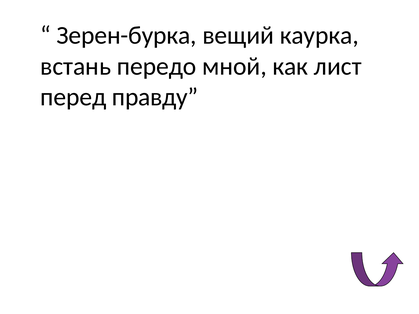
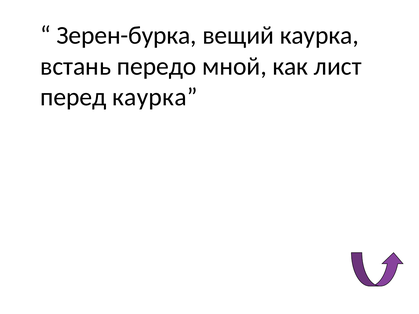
перед правду: правду -> каурка (155, 97)
